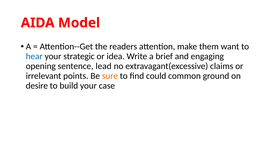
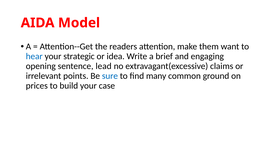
sure colour: orange -> blue (110, 76)
could: could -> many (156, 76)
desire: desire -> prices (37, 86)
